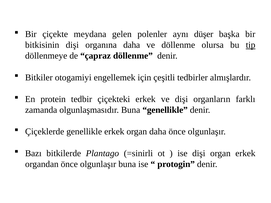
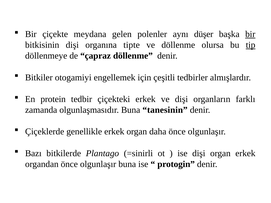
bir underline: none -> present (250, 34)
organına daha: daha -> tipte (132, 45)
Buna genellikle: genellikle -> tanesinin (165, 110)
